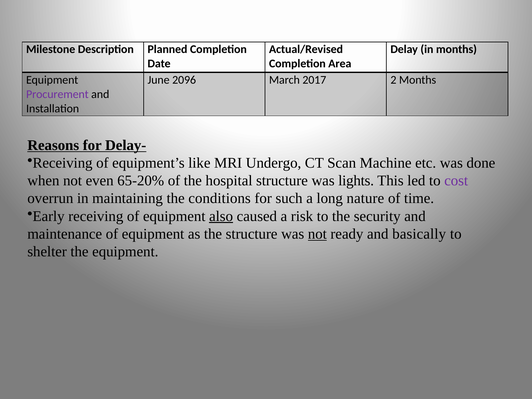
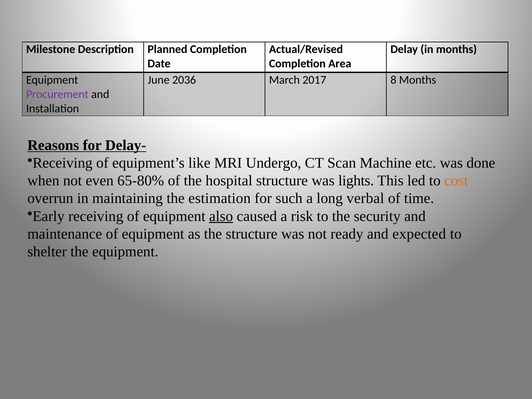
2096: 2096 -> 2036 (184, 80)
2: 2 -> 8 (393, 80)
65-20%: 65-20% -> 65-80% (141, 181)
cost colour: purple -> orange (456, 181)
conditions: conditions -> estimation (220, 198)
nature: nature -> verbal (365, 198)
not underline: present -> none (317, 234)
basically: basically -> expected (419, 234)
